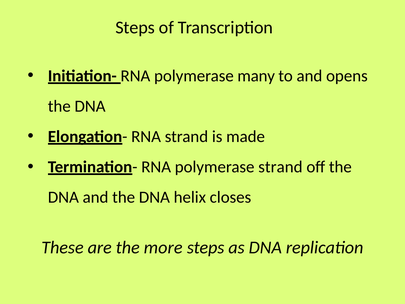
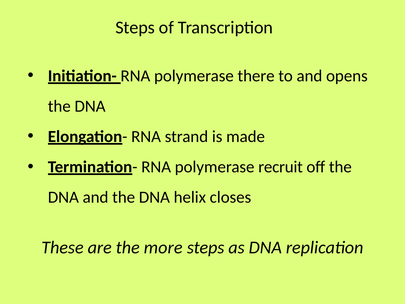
many: many -> there (256, 76)
polymerase strand: strand -> recruit (281, 167)
